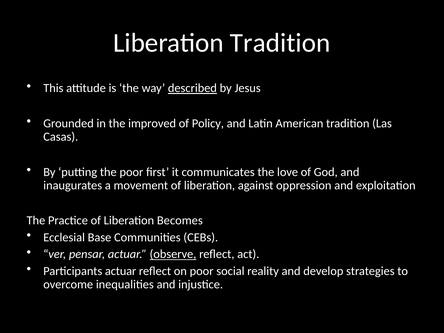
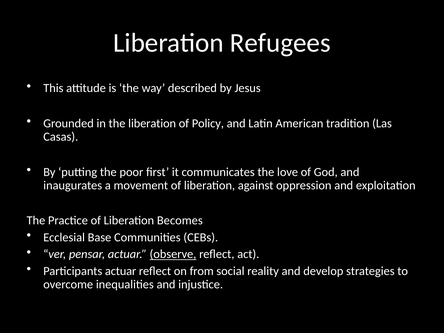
Liberation Tradition: Tradition -> Refugees (280, 43)
described underline: present -> none (192, 88)
the improved: improved -> liberation (152, 123)
on poor: poor -> from (202, 271)
